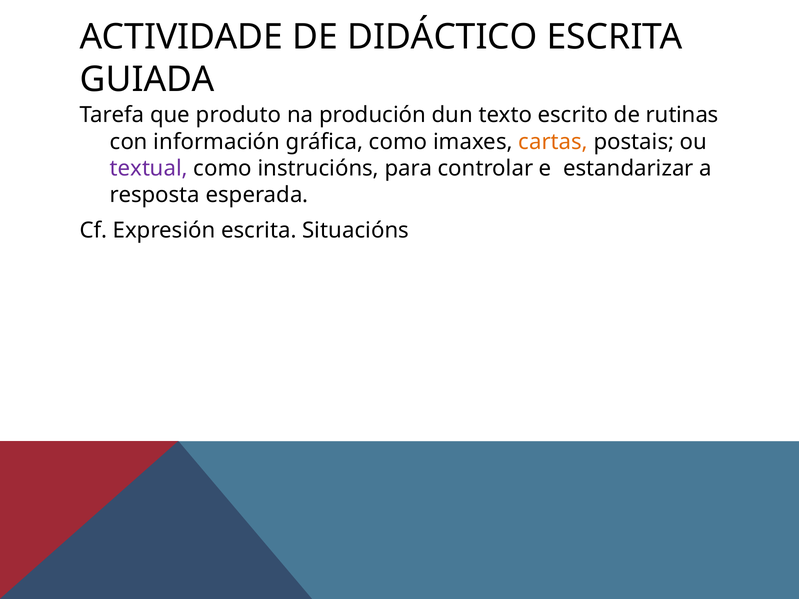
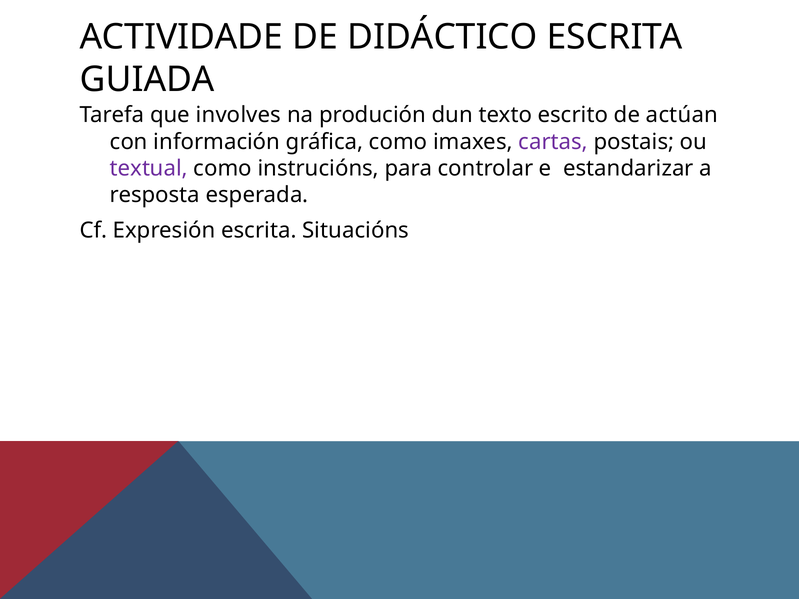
produto: produto -> involves (238, 115)
rutinas: rutinas -> actúan (682, 115)
cartas colour: orange -> purple (553, 142)
